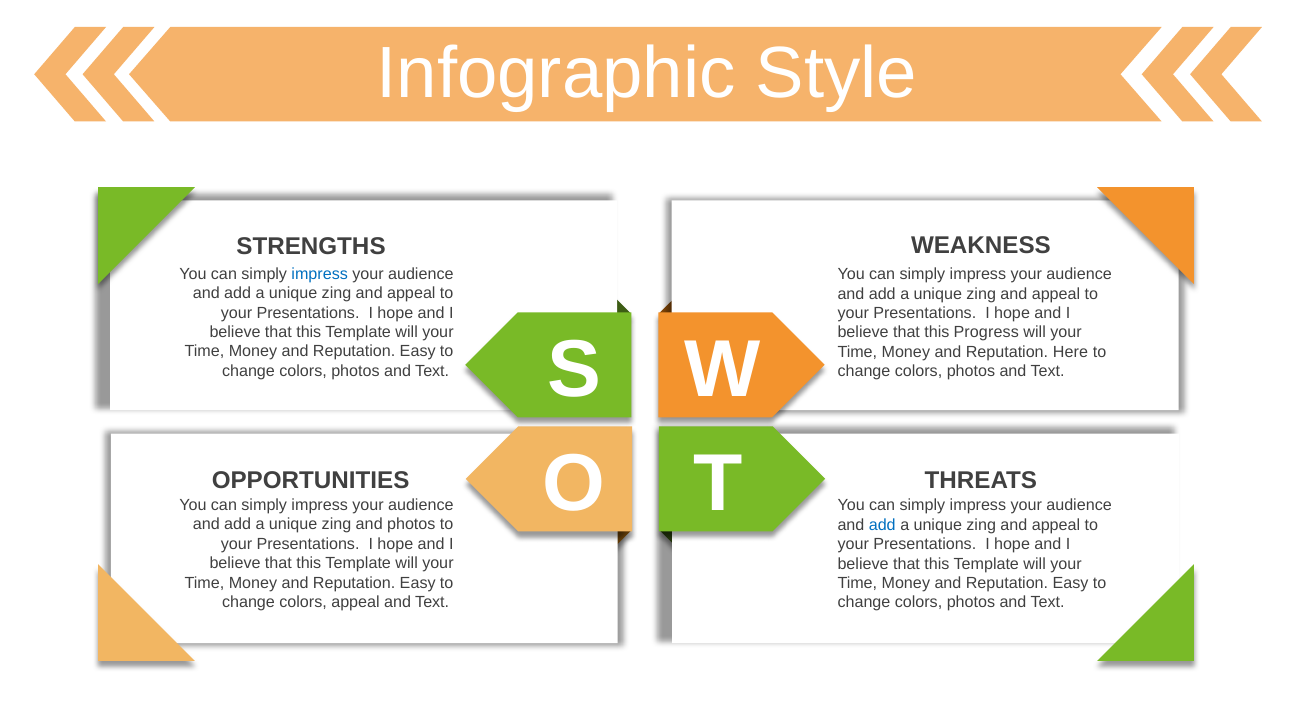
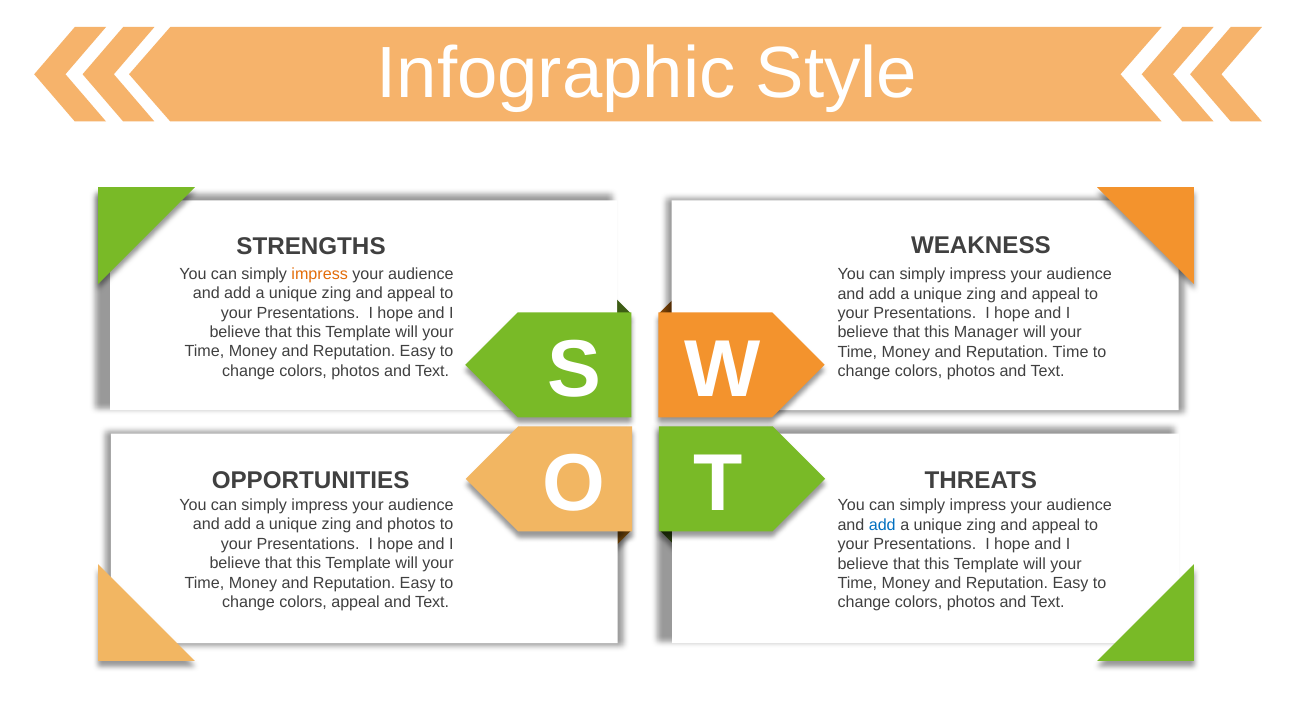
impress colour: blue -> orange (320, 274)
Progress: Progress -> Manager (986, 333)
Reputation Here: Here -> Time (1071, 352)
